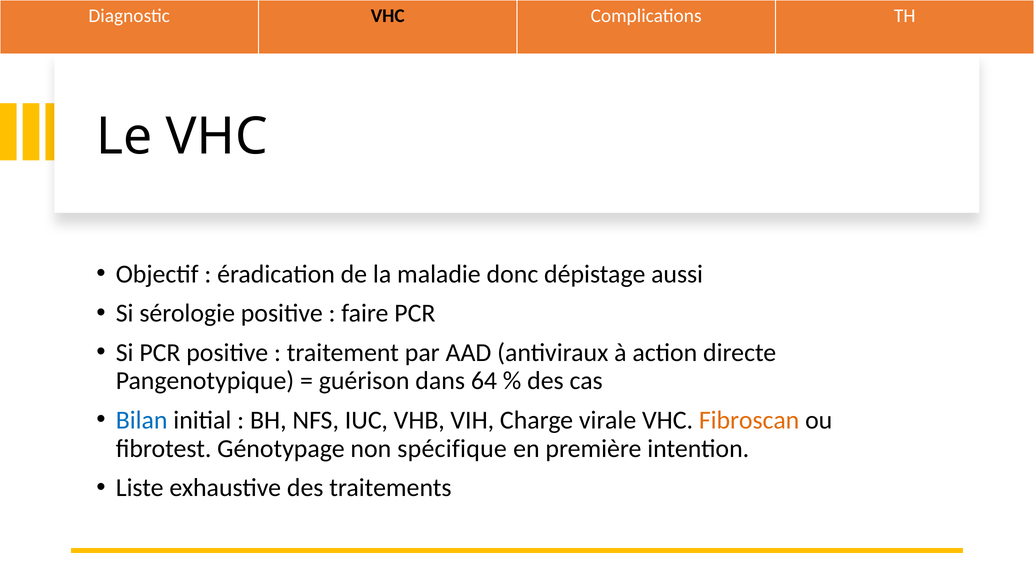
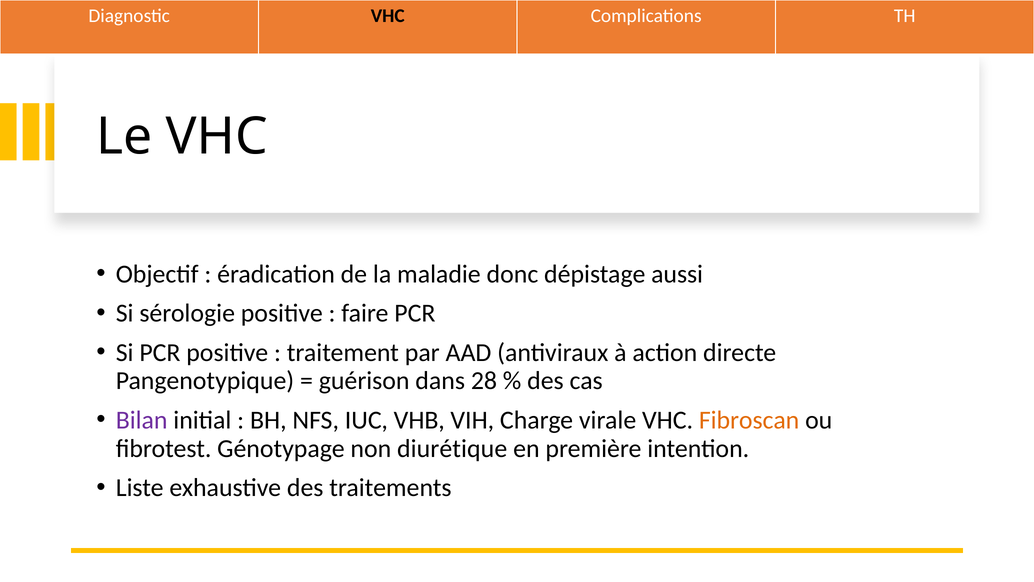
64: 64 -> 28 (484, 381)
Bilan colour: blue -> purple (142, 420)
spécifique: spécifique -> diurétique (452, 448)
